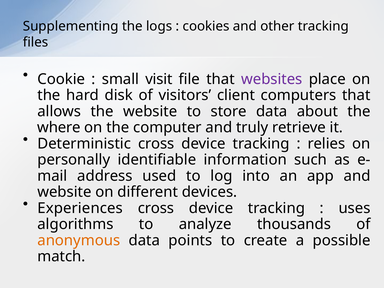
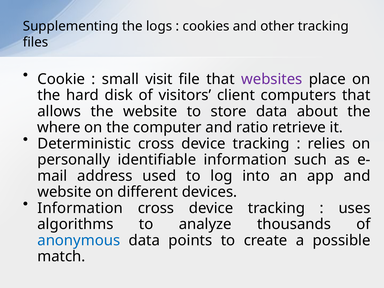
truly: truly -> ratio (252, 127)
Experiences: Experiences -> Information (80, 208)
anonymous colour: orange -> blue (79, 240)
